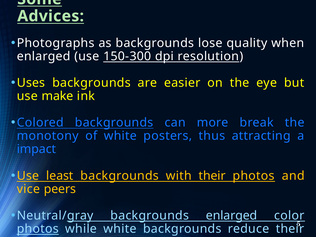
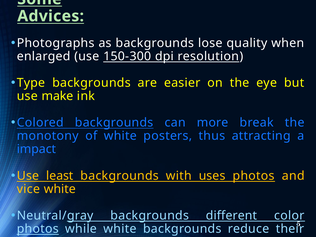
Uses: Uses -> Type (31, 83)
with their: their -> uses (212, 176)
vice peers: peers -> white (60, 189)
backgrounds enlarged: enlarged -> different (231, 216)
